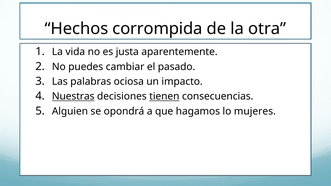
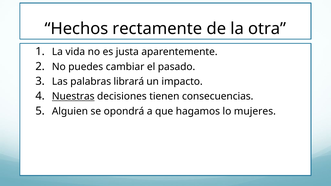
corrompida: corrompida -> rectamente (157, 29)
ociosa: ociosa -> librará (129, 82)
tienen underline: present -> none (164, 97)
